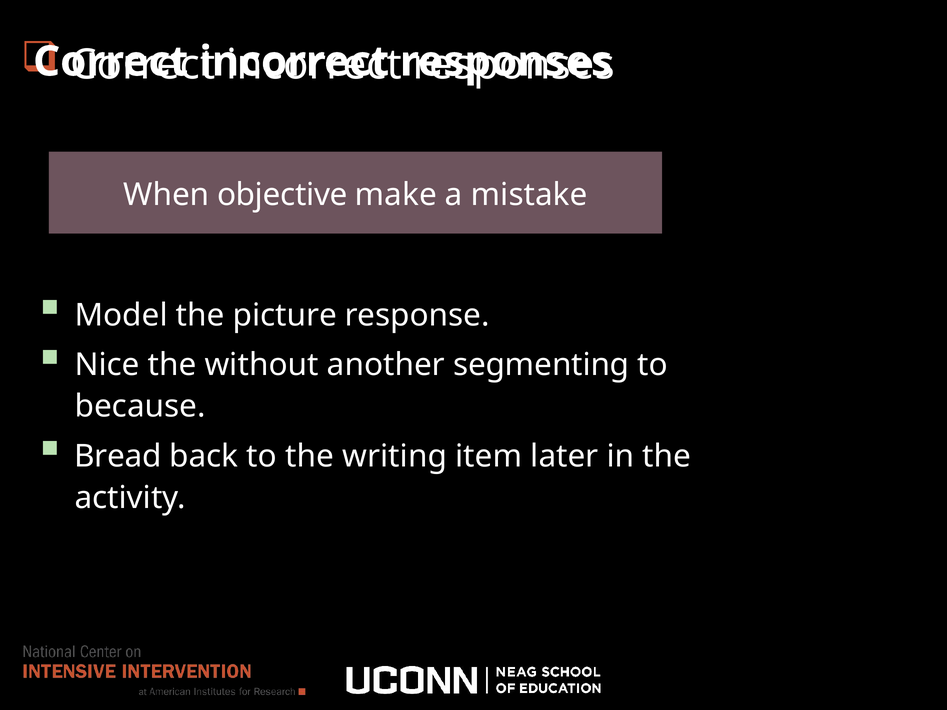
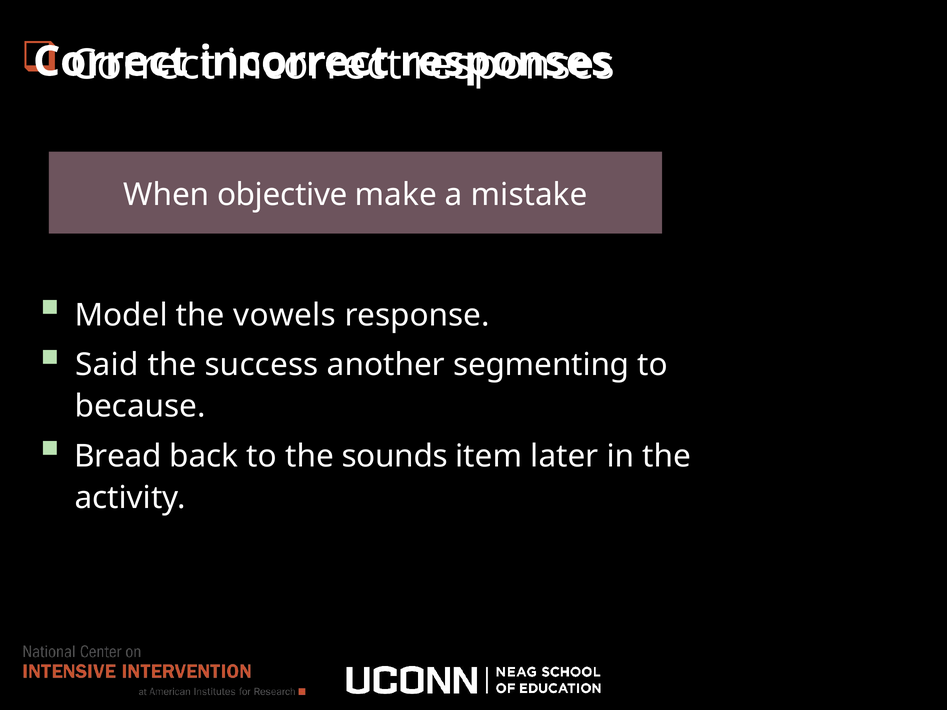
picture: picture -> vowels (285, 316)
Nice: Nice -> Said (107, 365)
without: without -> success (262, 365)
writing: writing -> sounds (395, 456)
